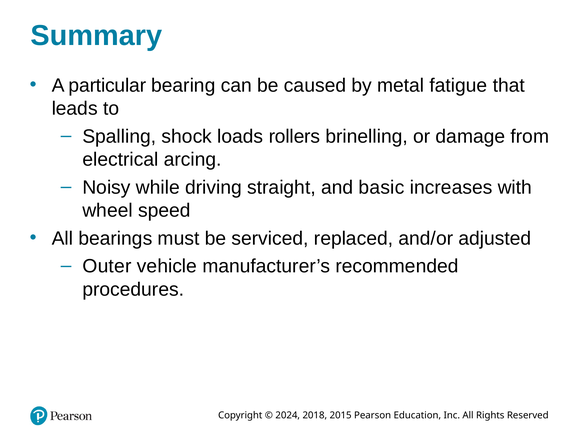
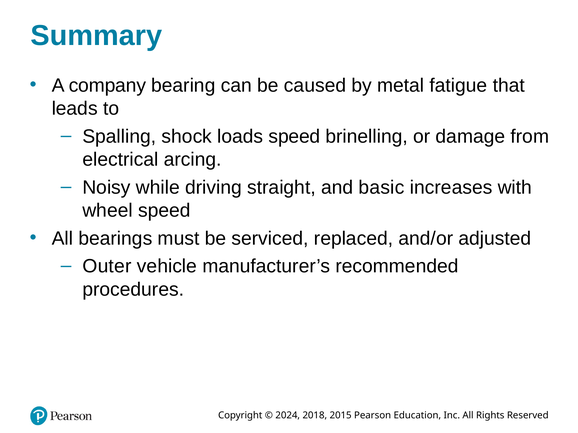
particular: particular -> company (107, 85)
loads rollers: rollers -> speed (294, 137)
